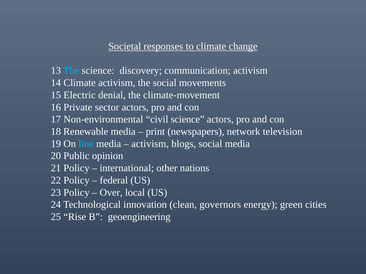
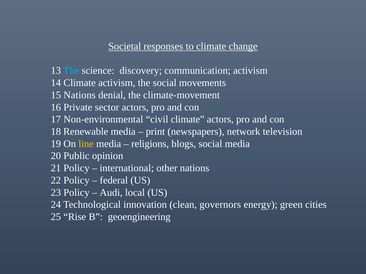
15 Electric: Electric -> Nations (80, 95)
civil science: science -> climate (188, 120)
line colour: light blue -> yellow (86, 144)
activism: activism -> religions (150, 144)
Over: Over -> Audi (111, 193)
